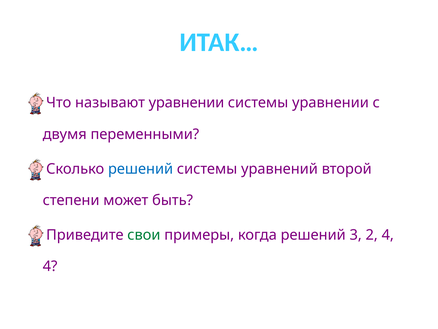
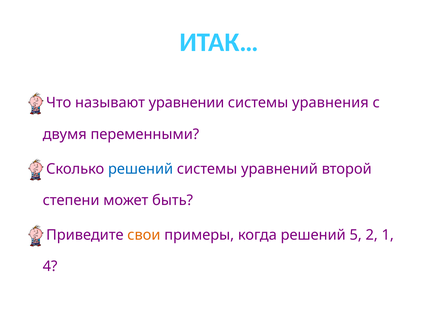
системы уравнении: уравнении -> уравнения (330, 103)
свои colour: green -> orange (144, 235)
3: 3 -> 5 (356, 235)
2 4: 4 -> 1 (388, 235)
